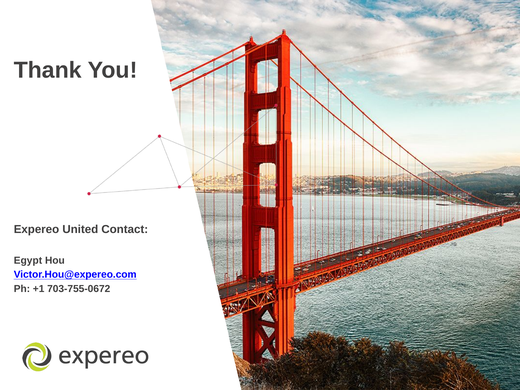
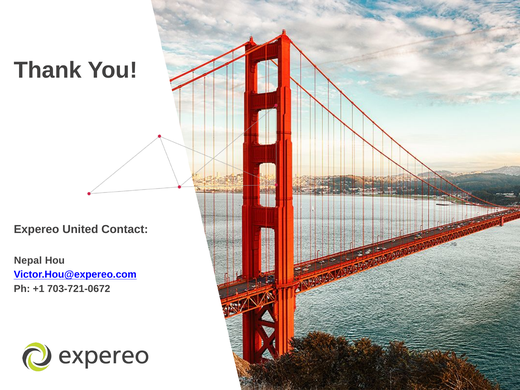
Egypt: Egypt -> Nepal (28, 260)
703-755-0672: 703-755-0672 -> 703-721-0672 (79, 289)
